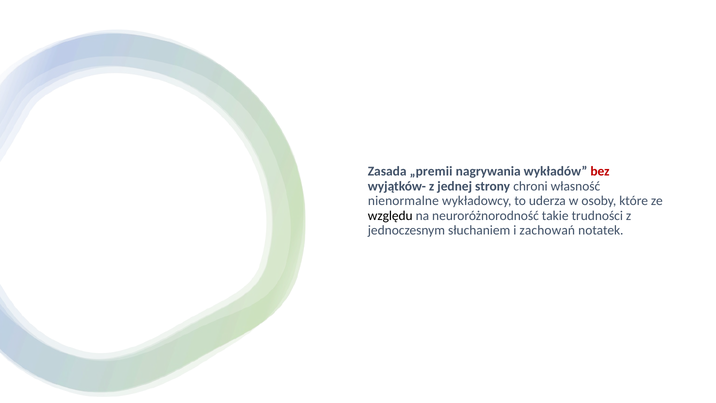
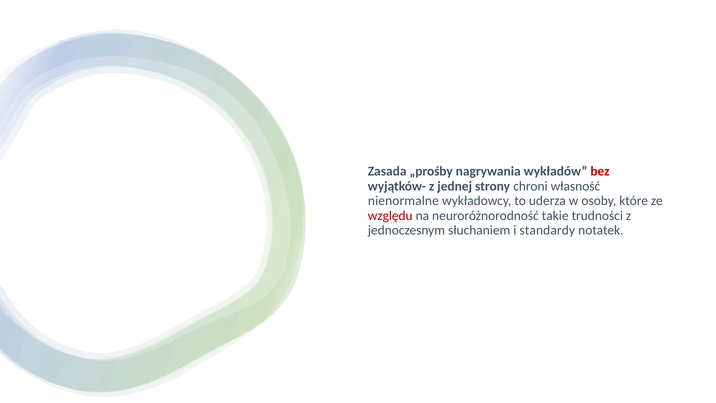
„premii: „premii -> „prośby (431, 171)
względu colour: black -> red (390, 216)
zachowań: zachowań -> standardy (547, 230)
